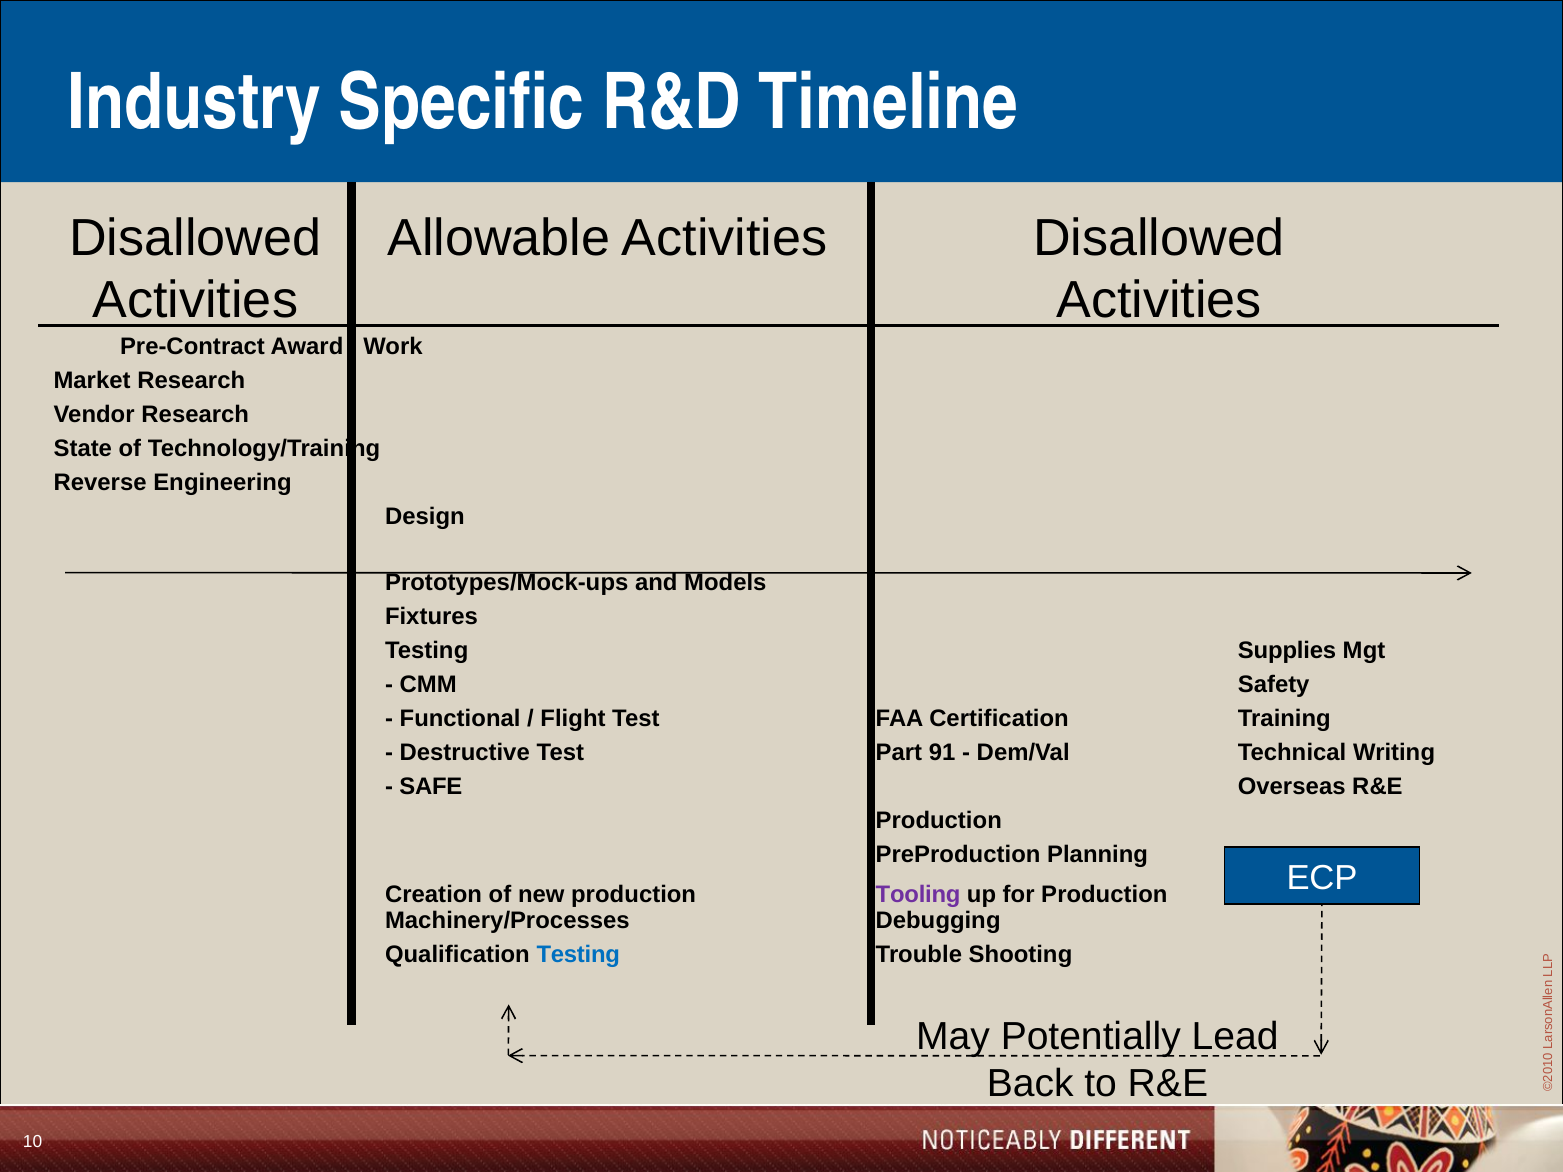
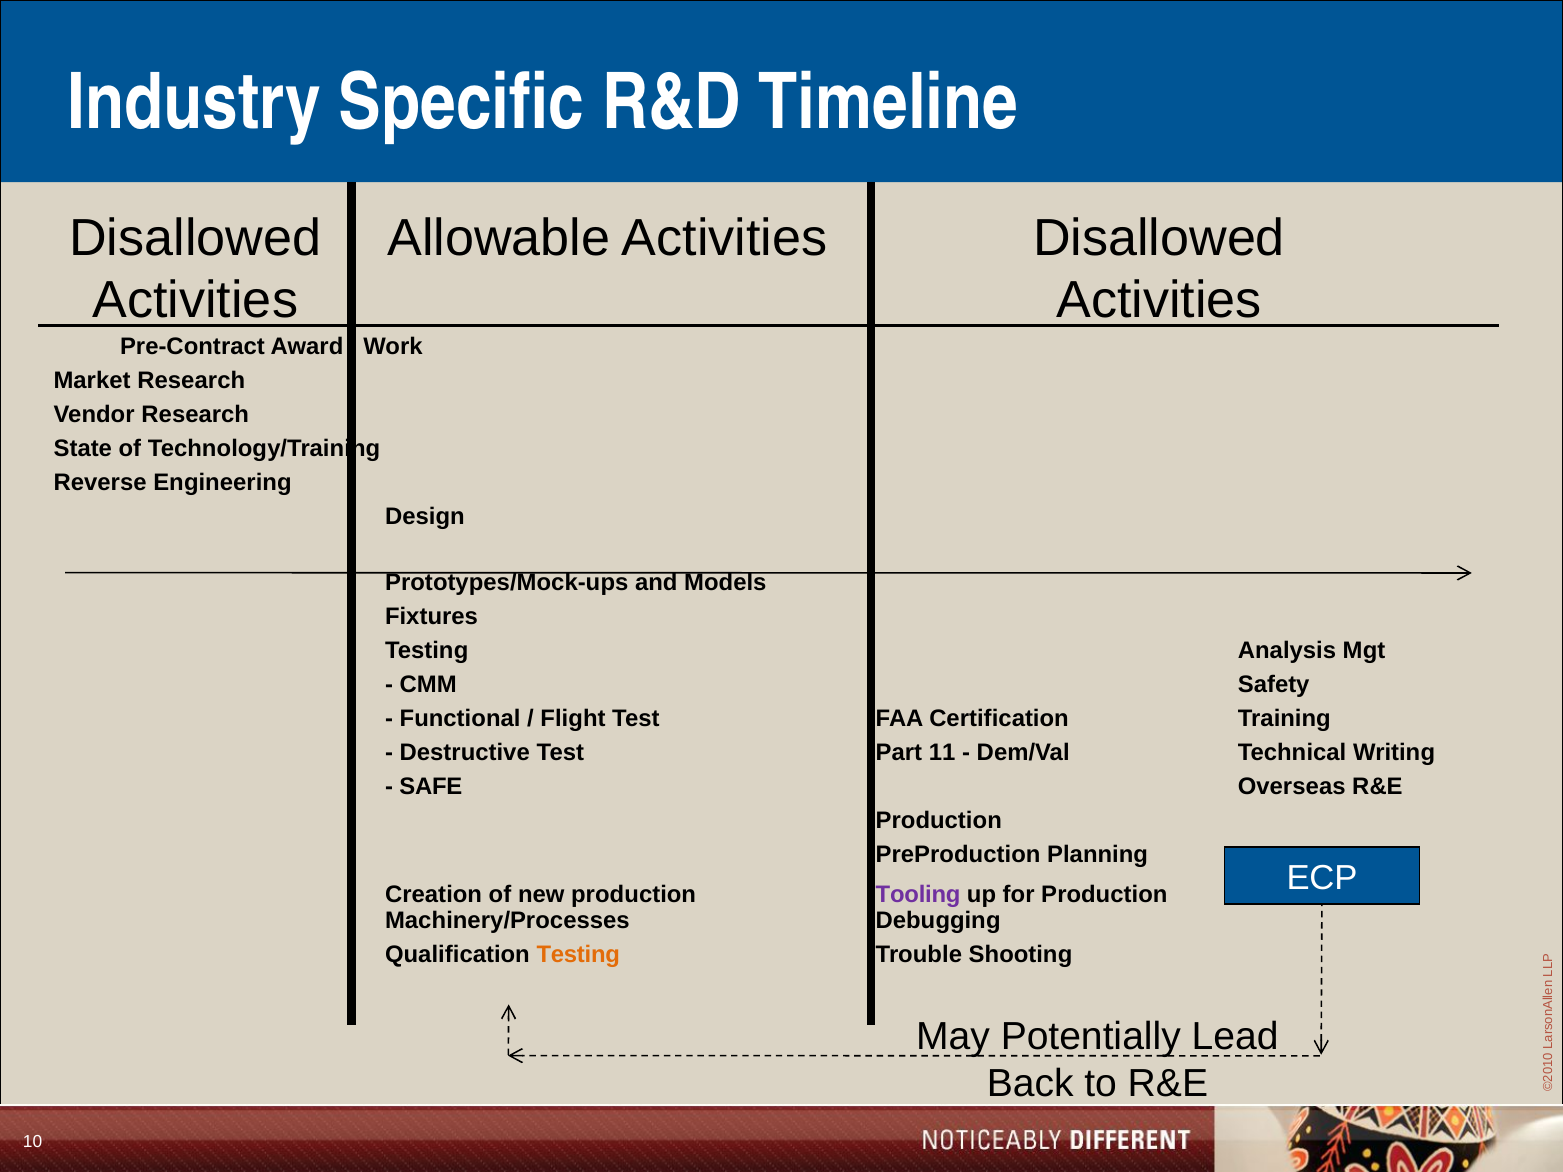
Supplies: Supplies -> Analysis (1287, 651)
91: 91 -> 11 (942, 753)
Testing colour: blue -> orange (578, 955)
